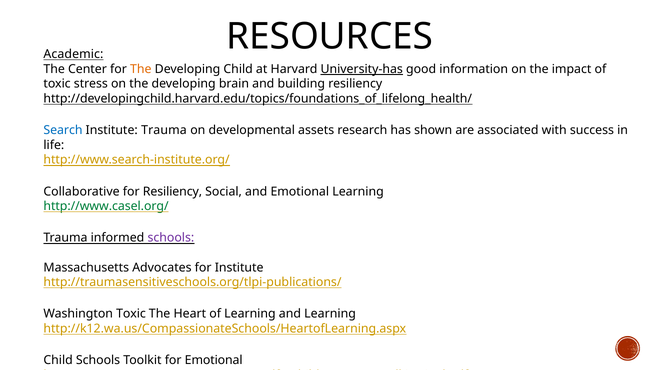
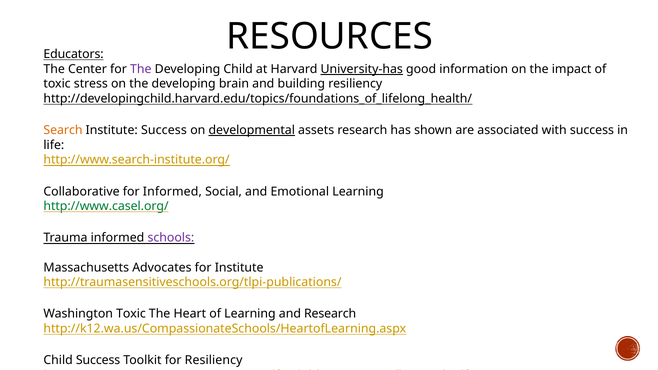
Academic: Academic -> Educators (74, 54)
The colour: orange -> purple (141, 69)
Search colour: blue -> orange (63, 130)
Institute Trauma: Trauma -> Success (164, 130)
developmental underline: none -> present (252, 130)
for Resiliency: Resiliency -> Informed (172, 192)
and Learning: Learning -> Research (330, 314)
Child Schools: Schools -> Success (98, 360)
for Emotional: Emotional -> Resiliency (214, 360)
